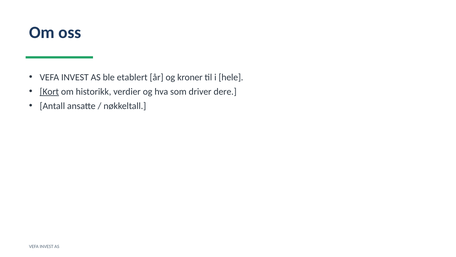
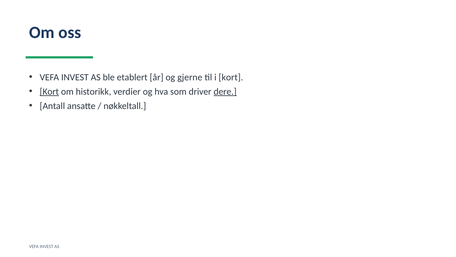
kroner: kroner -> gjerne (190, 77)
i hele: hele -> kort (231, 77)
dere underline: none -> present (225, 91)
